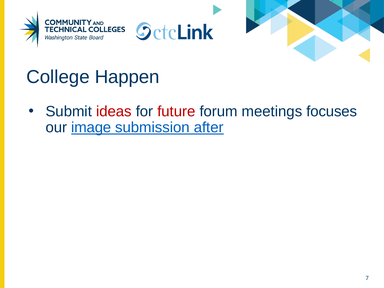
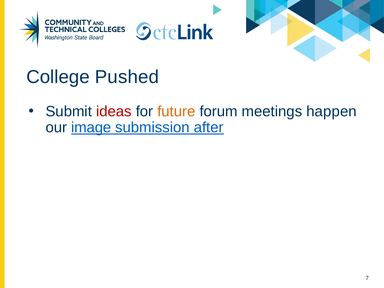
Happen: Happen -> Pushed (127, 77)
future colour: red -> orange (176, 111)
focuses: focuses -> happen (332, 111)
